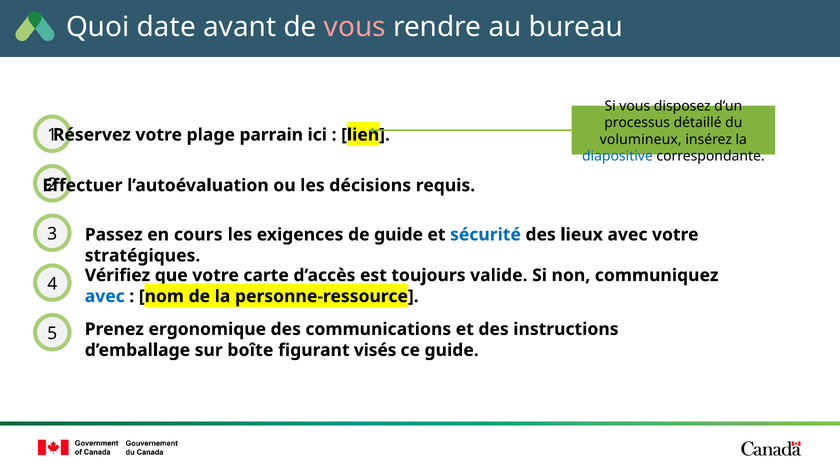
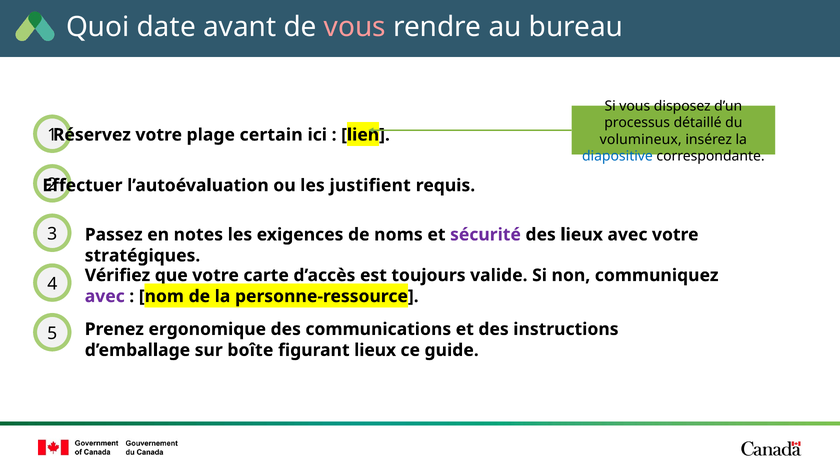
parrain: parrain -> certain (271, 135)
décisions: décisions -> justifient (370, 186)
cours: cours -> notes (198, 235)
de guide: guide -> noms (398, 235)
sécurité colour: blue -> purple (485, 235)
avec colour: blue -> purple (105, 297)
figurant visés: visés -> lieux (375, 351)
